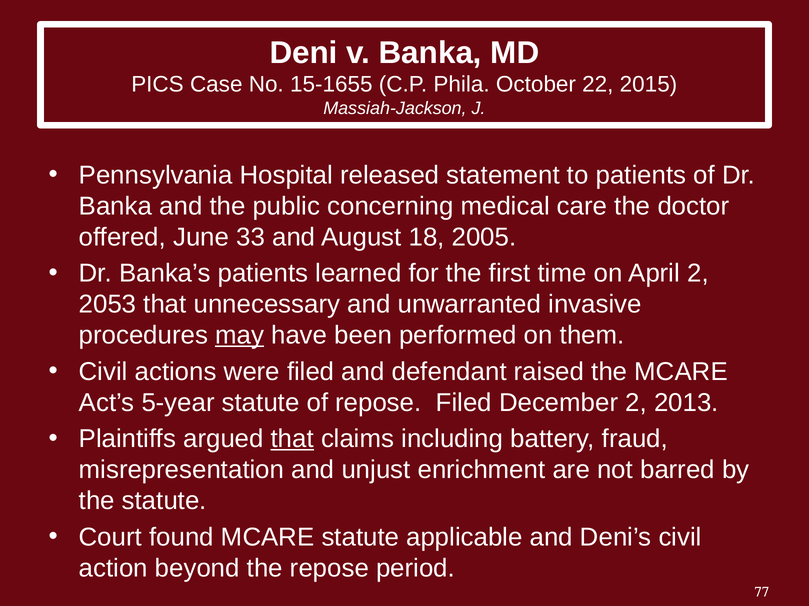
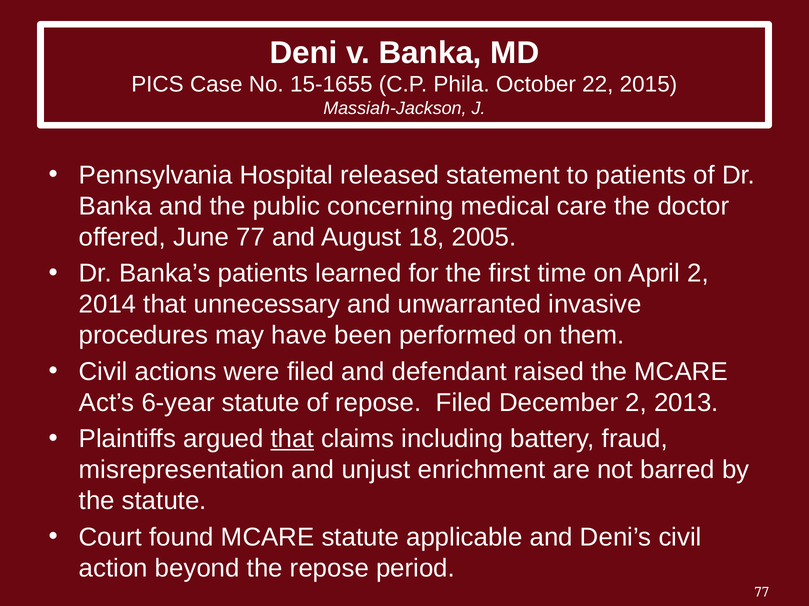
June 33: 33 -> 77 (251, 237)
2053: 2053 -> 2014 (108, 305)
may underline: present -> none (240, 336)
5-year: 5-year -> 6-year (178, 403)
